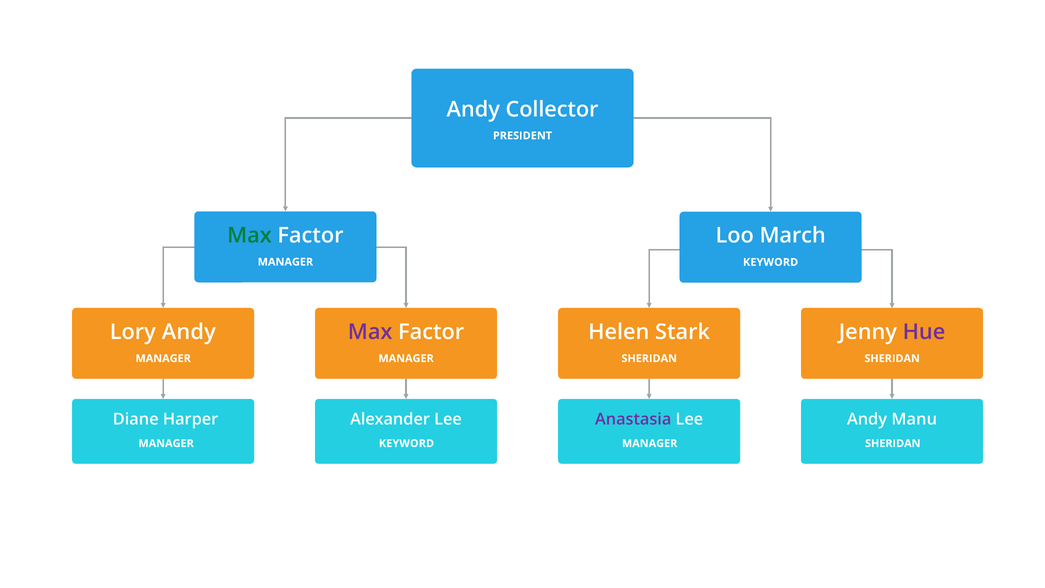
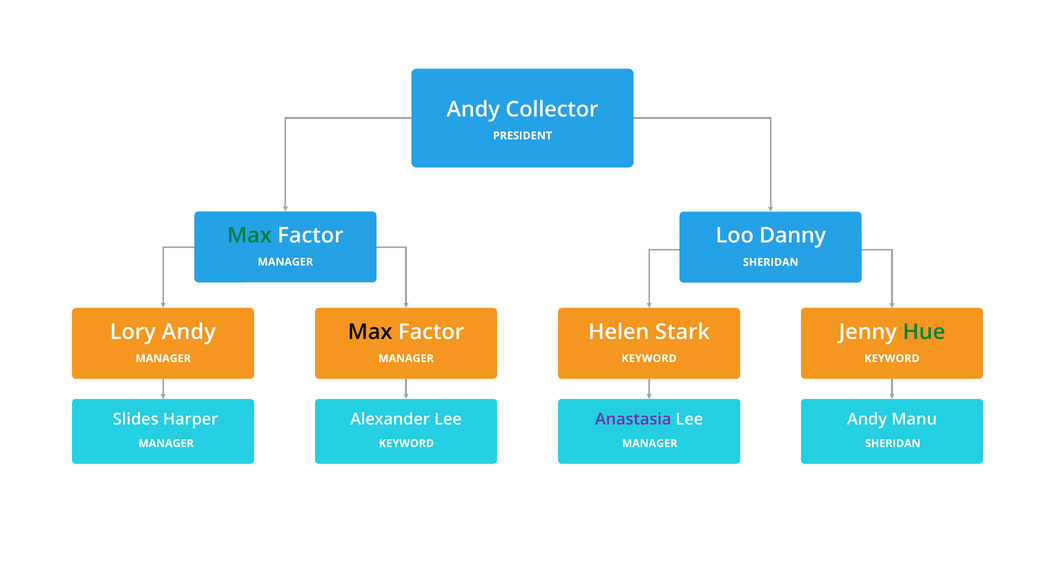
March: March -> Danny (793, 236)
KEYWORD: KEYWORD -> SHERIDAN (771, 262)
Max colour: purple -> black (370, 332)
Hue colour: purple -> green (924, 332)
SHERIDAN: SHERIDAN -> KEYWORD (649, 358)
SHERIDAN: SHERIDAN -> KEYWORD (892, 358)
Diane: Diane -> Slides (136, 419)
